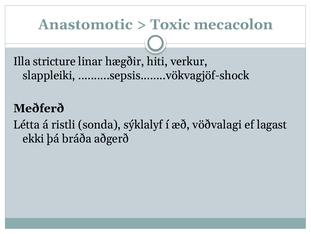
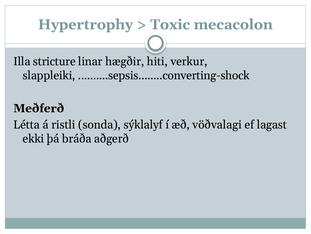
Anastomotic: Anastomotic -> Hypertrophy (85, 24)
..........sepsis........vökvagjöf-shock: ..........sepsis........vökvagjöf-shock -> ..........sepsis........converting-shock (164, 75)
